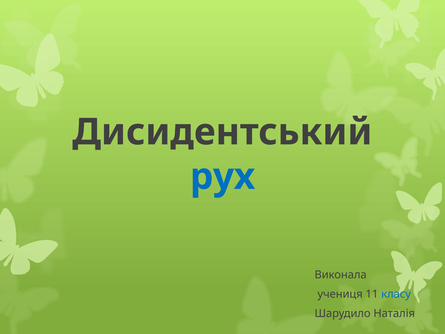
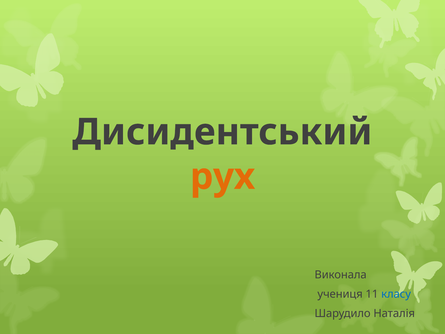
рух colour: blue -> orange (223, 177)
